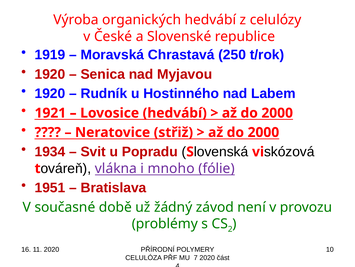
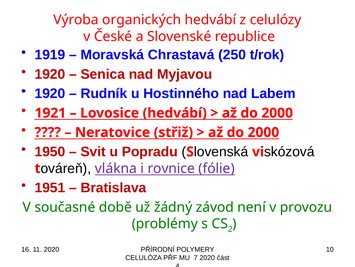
1934: 1934 -> 1950 (50, 151)
mnoho: mnoho -> rovnice (171, 168)
